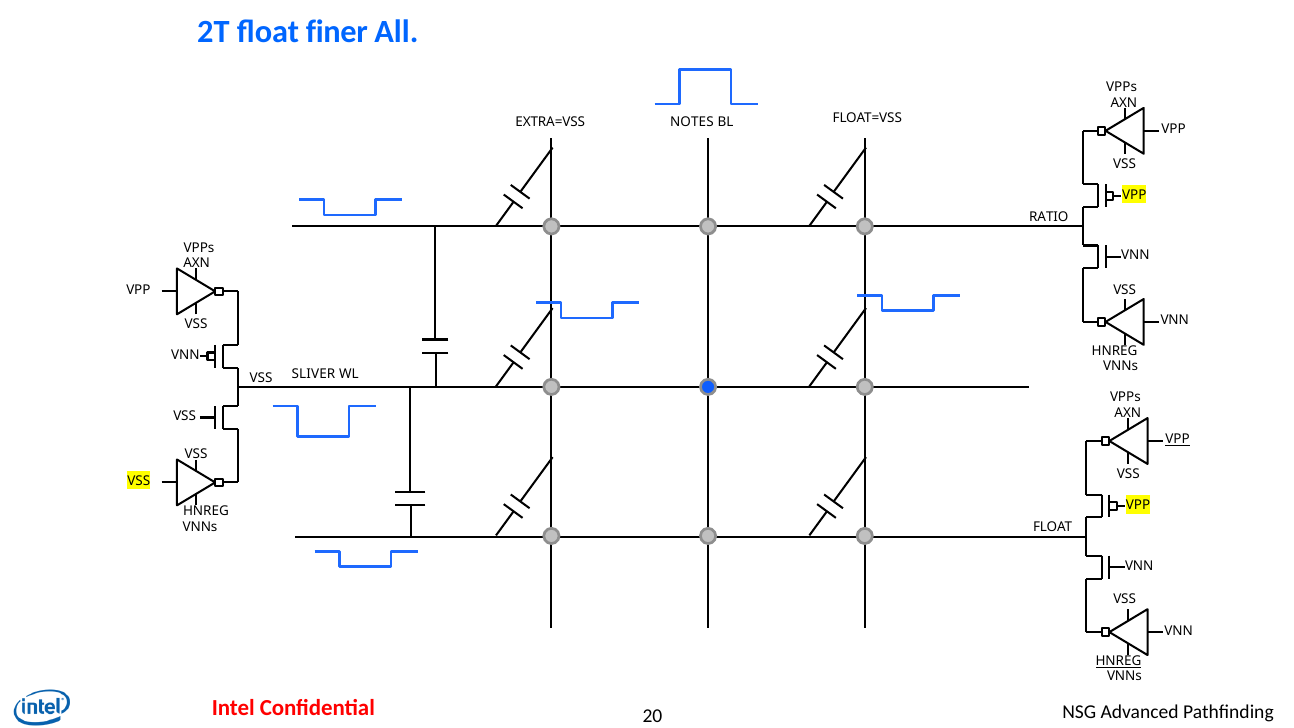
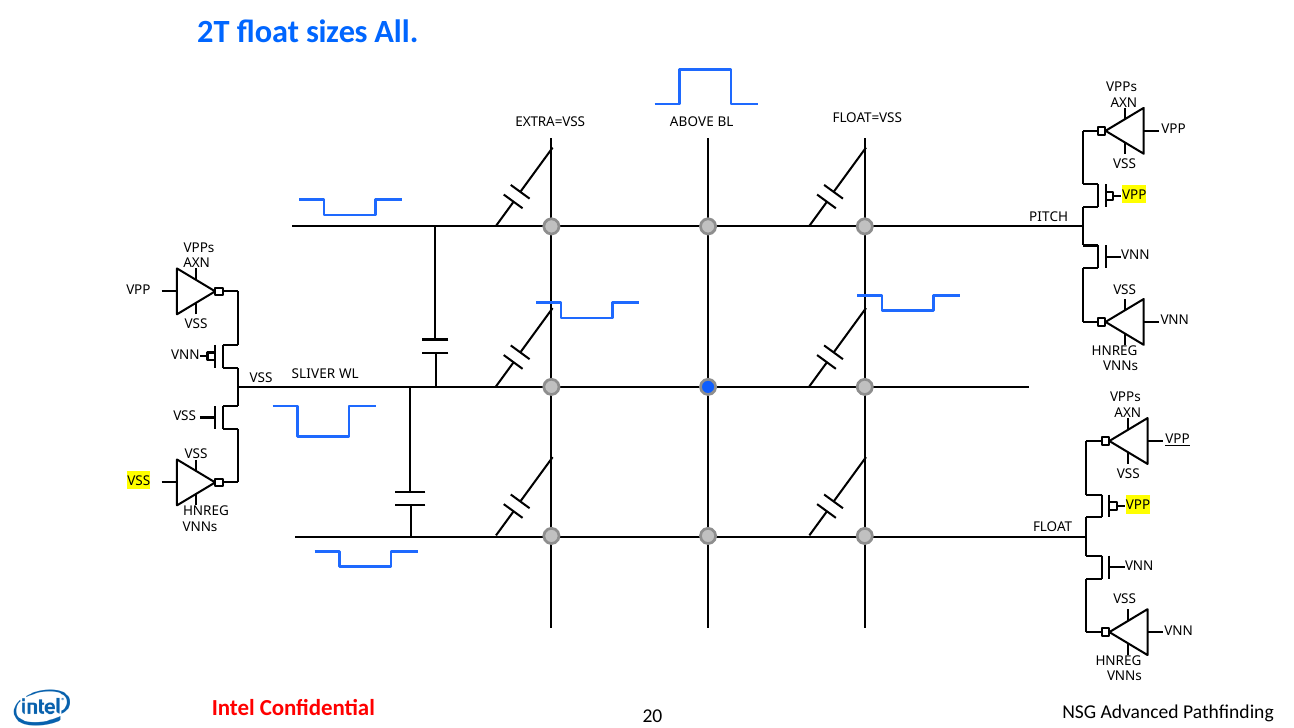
finer: finer -> sizes (337, 32)
NOTES: NOTES -> ABOVE (692, 122)
RATIO: RATIO -> PITCH (1049, 217)
HNREG underline: present -> none (1118, 661)
